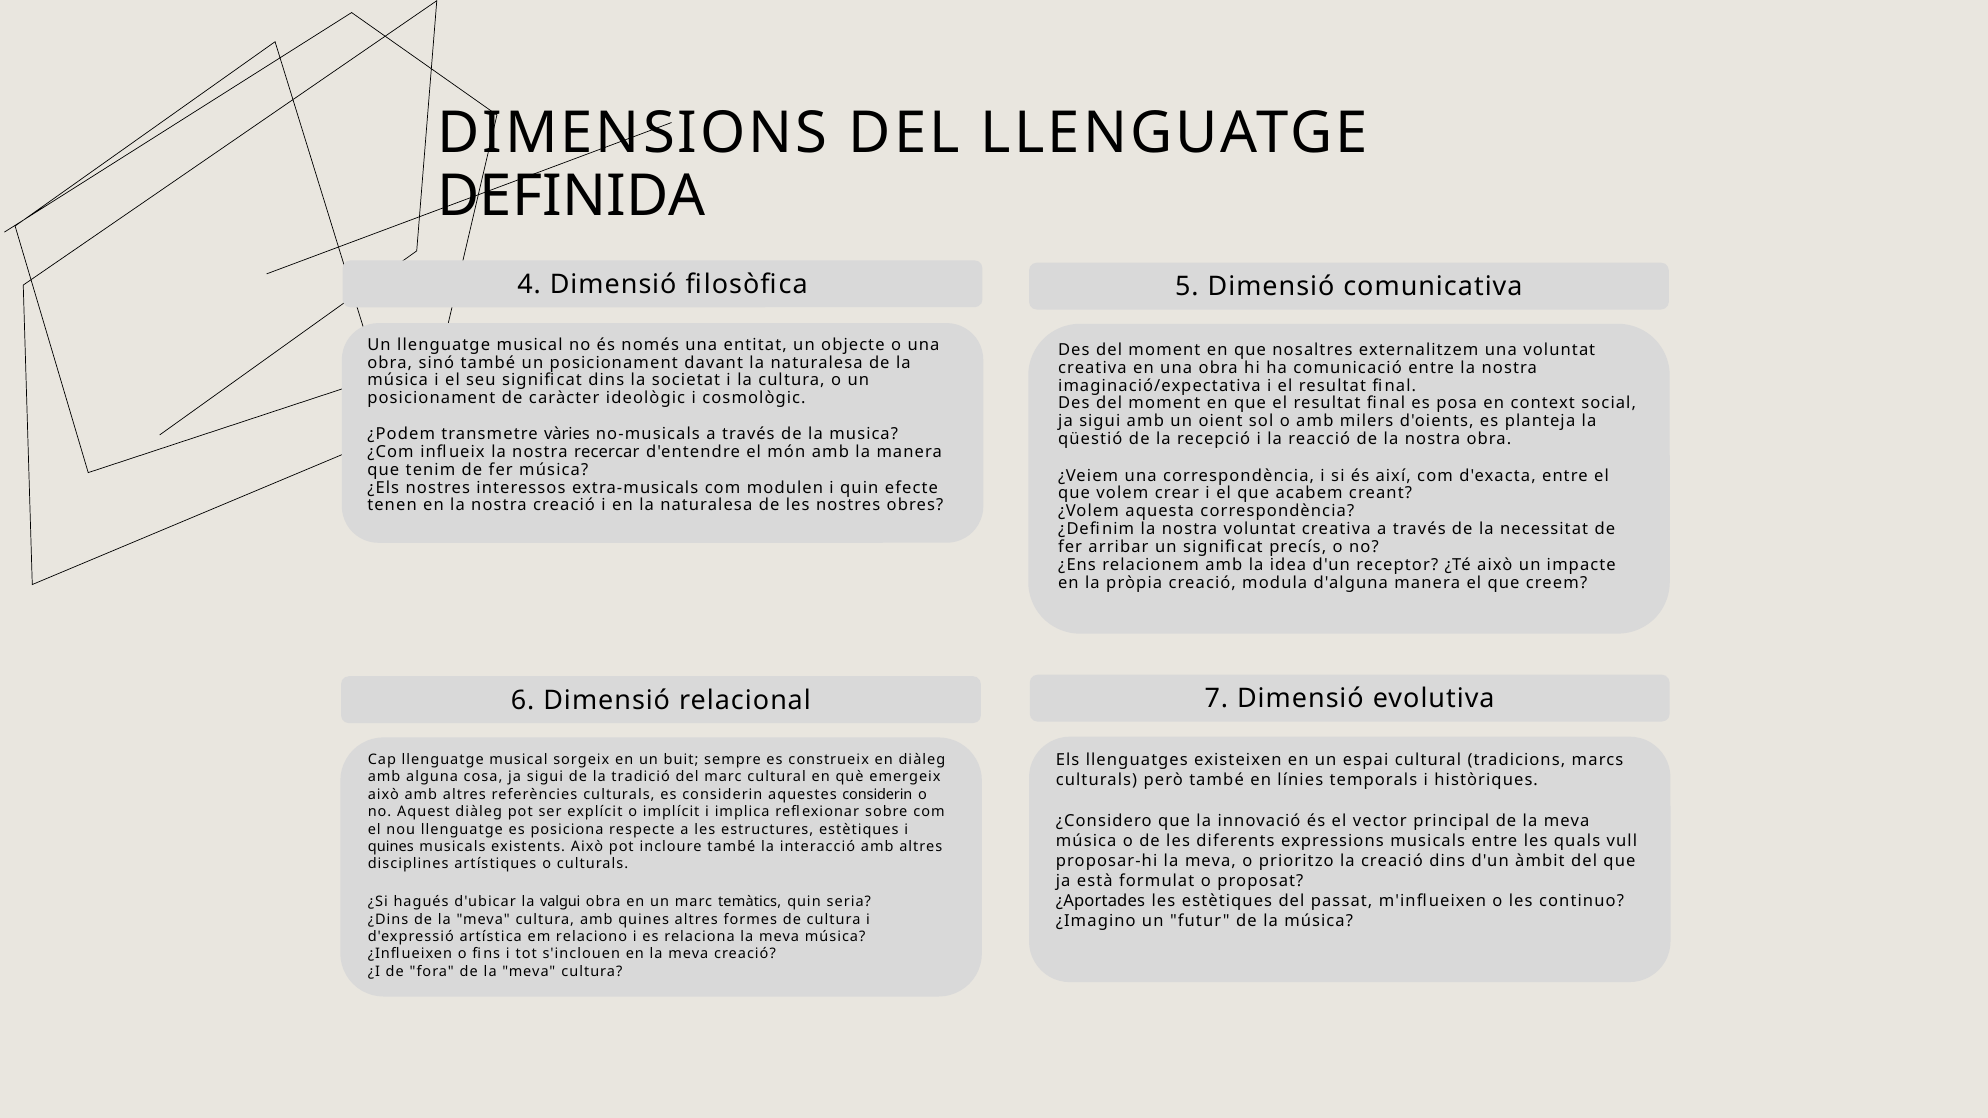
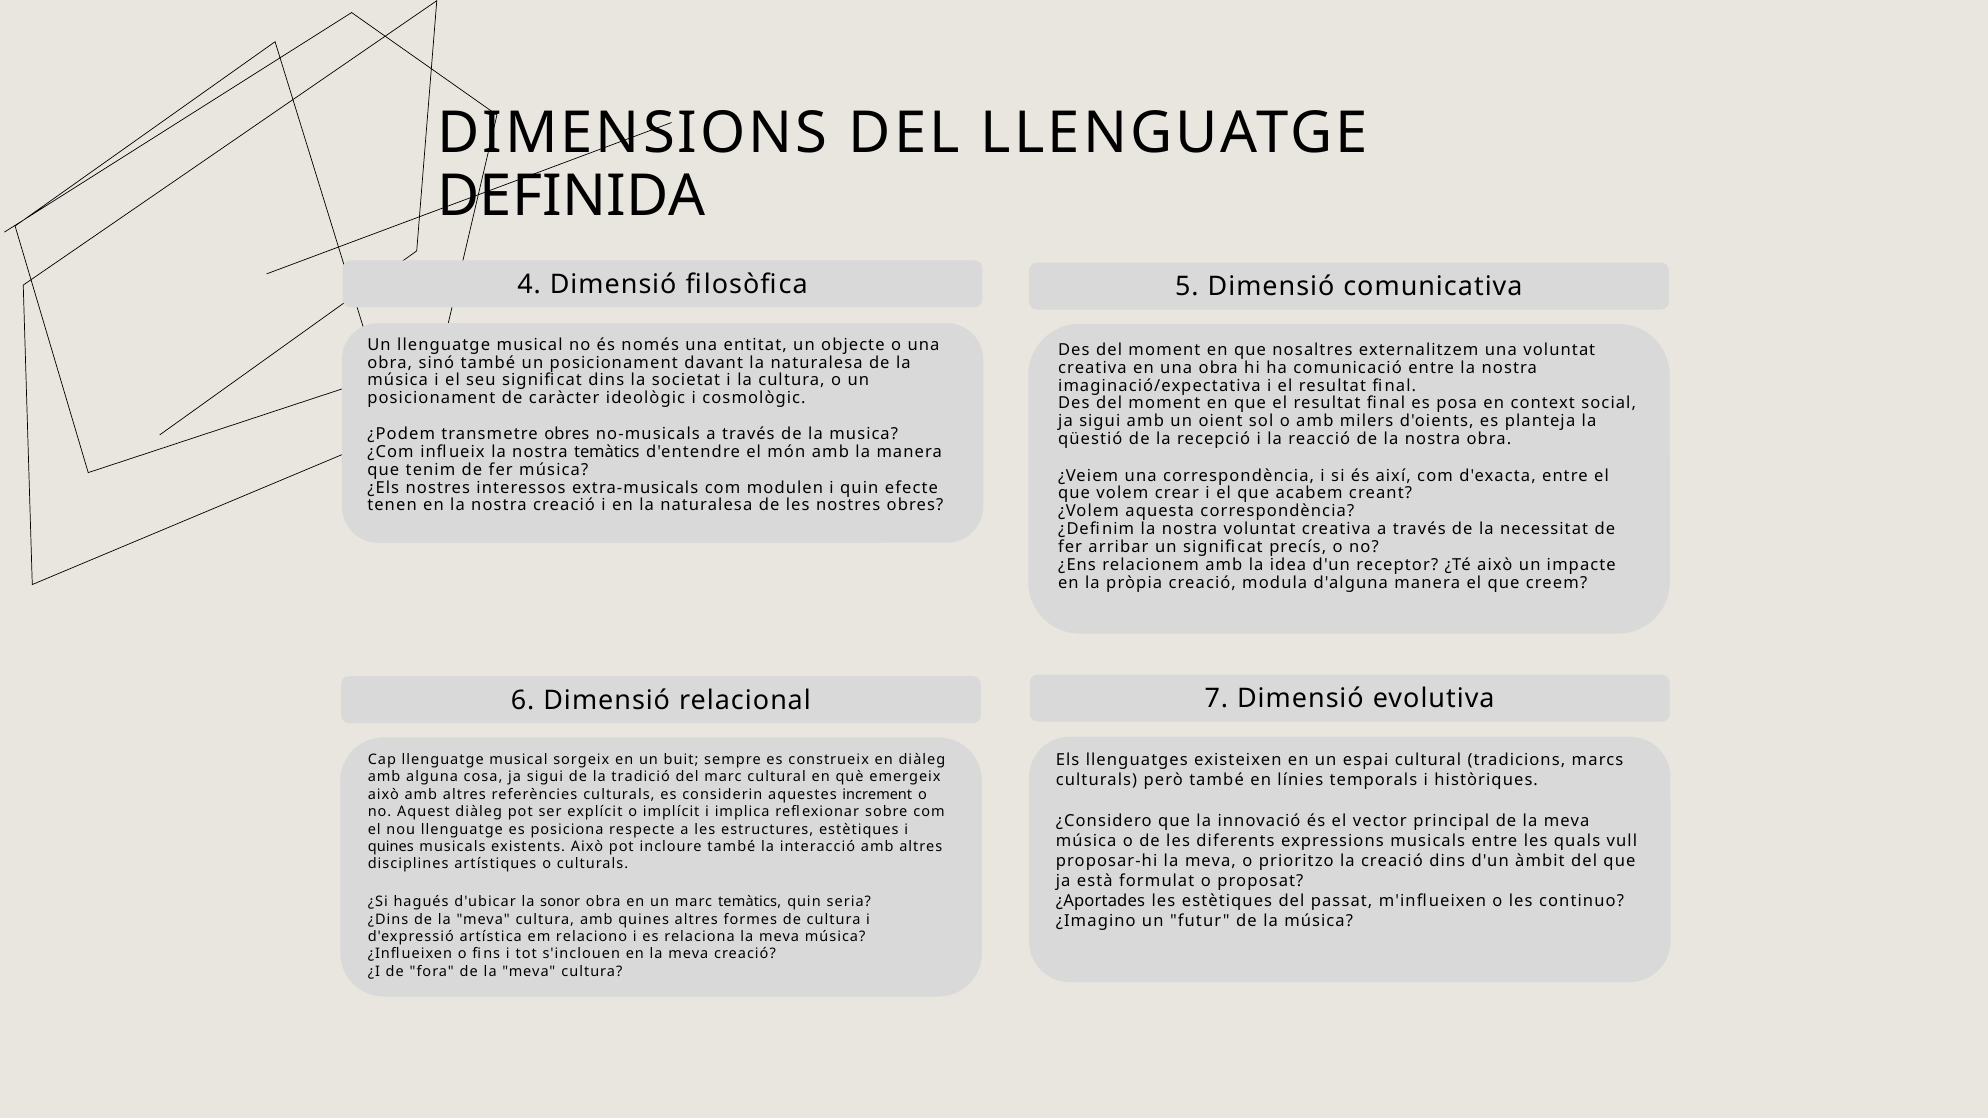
transmetre vàries: vàries -> obres (567, 434)
nostra recercar: recercar -> temàtics (607, 452)
aquestes considerin: considerin -> increment (877, 795)
valgui: valgui -> sonor (560, 902)
